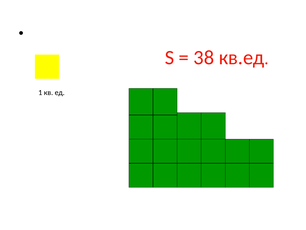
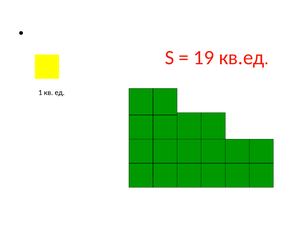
38: 38 -> 19 (204, 58)
